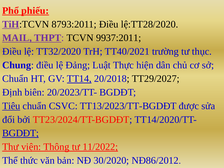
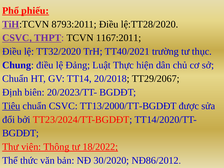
MAIL: MAIL -> CSVC (17, 38)
9937:2011: 9937:2011 -> 1167:2011 (119, 38)
TT14 underline: present -> none (79, 79)
TT29/2027: TT29/2027 -> TT29/2067 (156, 79)
TT13/2023/TT-BGDĐT: TT13/2023/TT-BGDĐT -> TT13/2000/TT-BGDĐT (128, 106)
BGDĐT underline: present -> none (21, 133)
11/2022: 11/2022 -> 18/2022 (100, 147)
